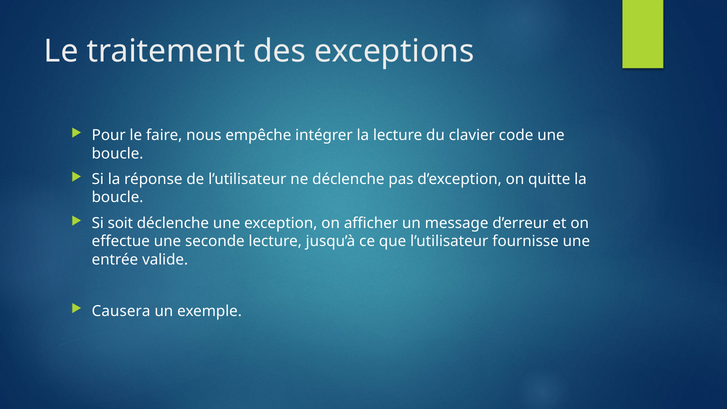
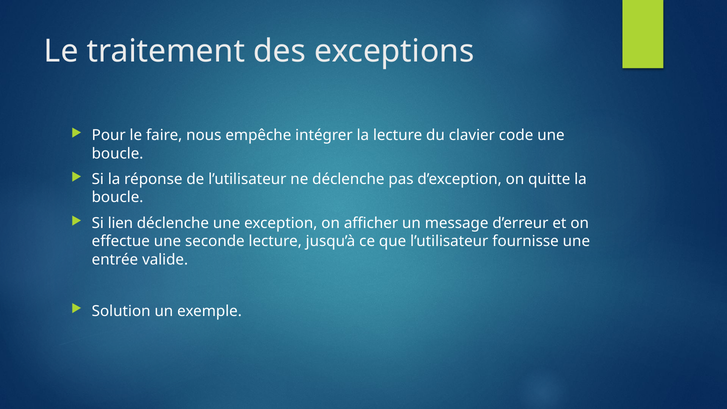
soit: soit -> lien (120, 223)
Causera: Causera -> Solution (121, 311)
